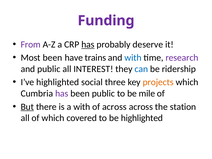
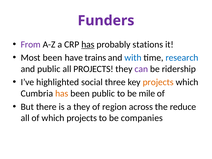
Funding: Funding -> Funders (106, 21)
deserve: deserve -> stations (148, 44)
research colour: purple -> blue (182, 58)
all INTEREST: INTEREST -> PROJECTS (93, 69)
can colour: blue -> purple (141, 69)
has colour: purple -> orange (62, 94)
But underline: present -> none (27, 107)
a with: with -> they (82, 107)
of across: across -> region (114, 107)
station: station -> reduce (183, 107)
which covered: covered -> projects (82, 118)
be highlighted: highlighted -> companies (142, 118)
